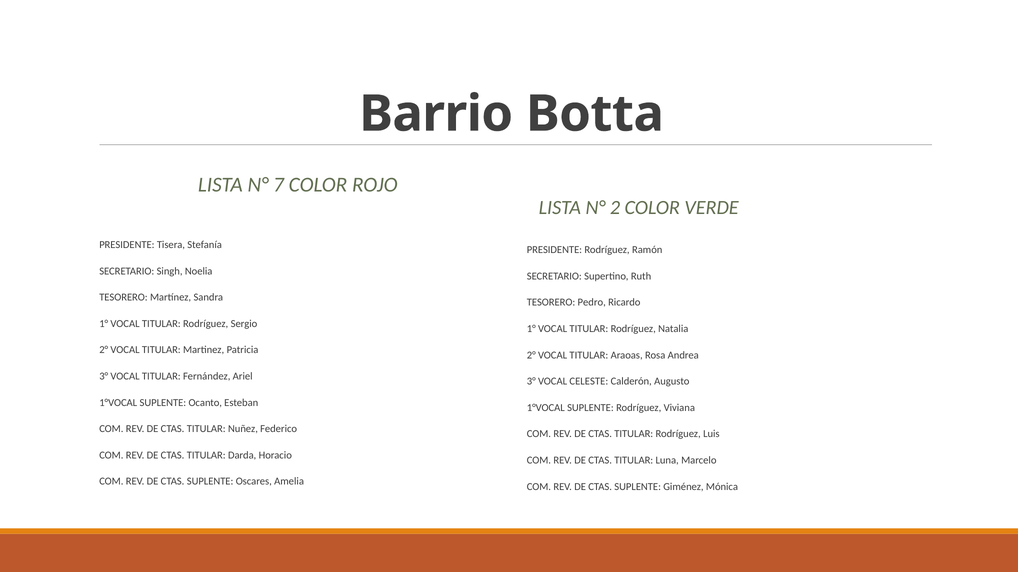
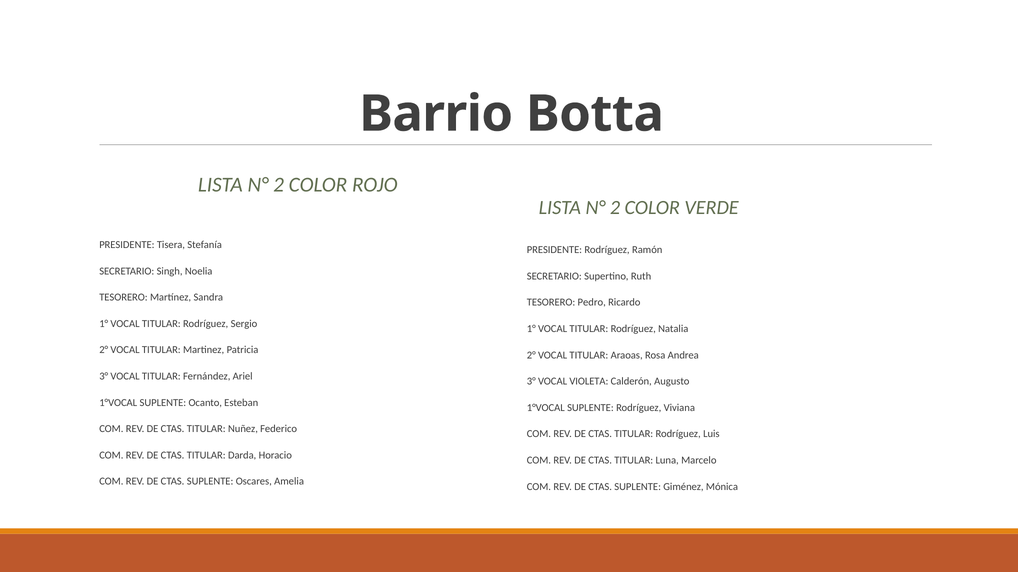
7: 7 -> 2 (279, 185)
CELESTE: CELESTE -> VIOLETA (589, 382)
